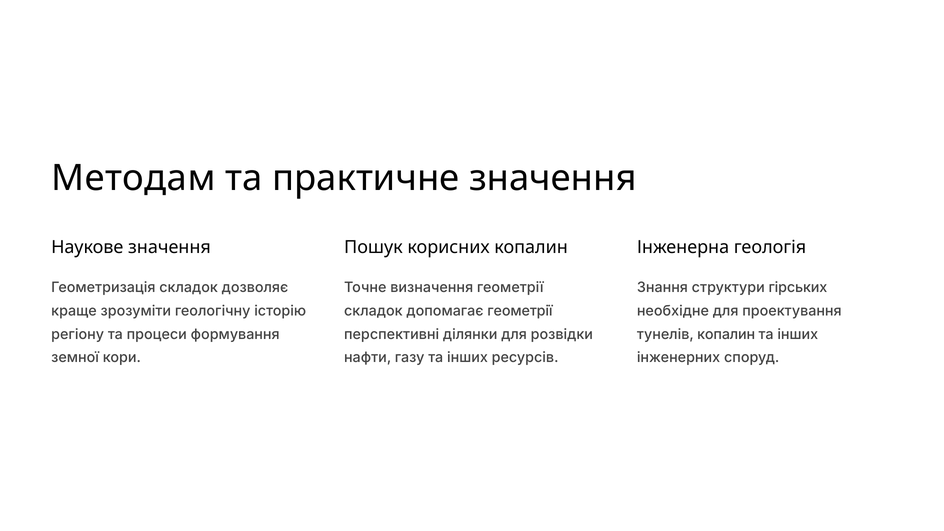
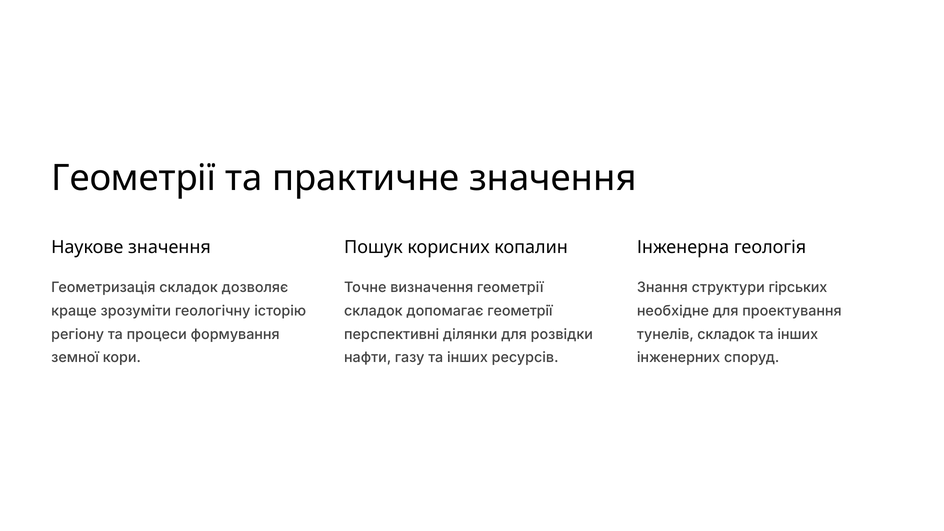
Методам: Методам -> Геометрії (134, 178)
тунелів копалин: копалин -> складок (726, 334)
